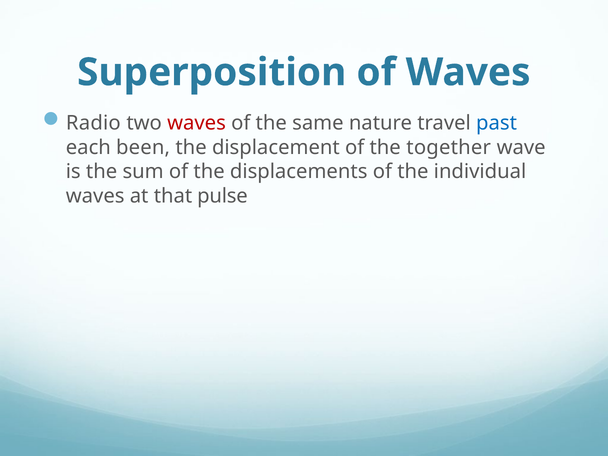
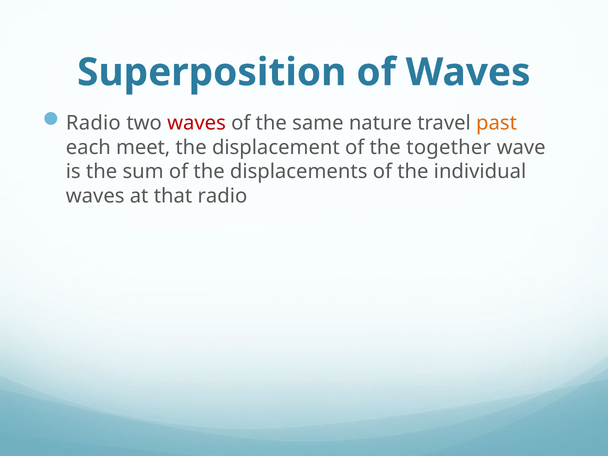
past colour: blue -> orange (497, 123)
been: been -> meet (143, 147)
that pulse: pulse -> radio (222, 196)
